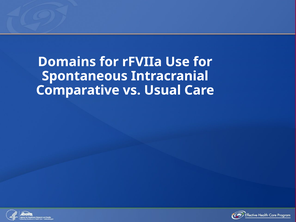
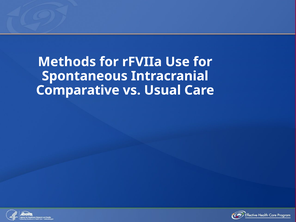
Domains: Domains -> Methods (67, 62)
